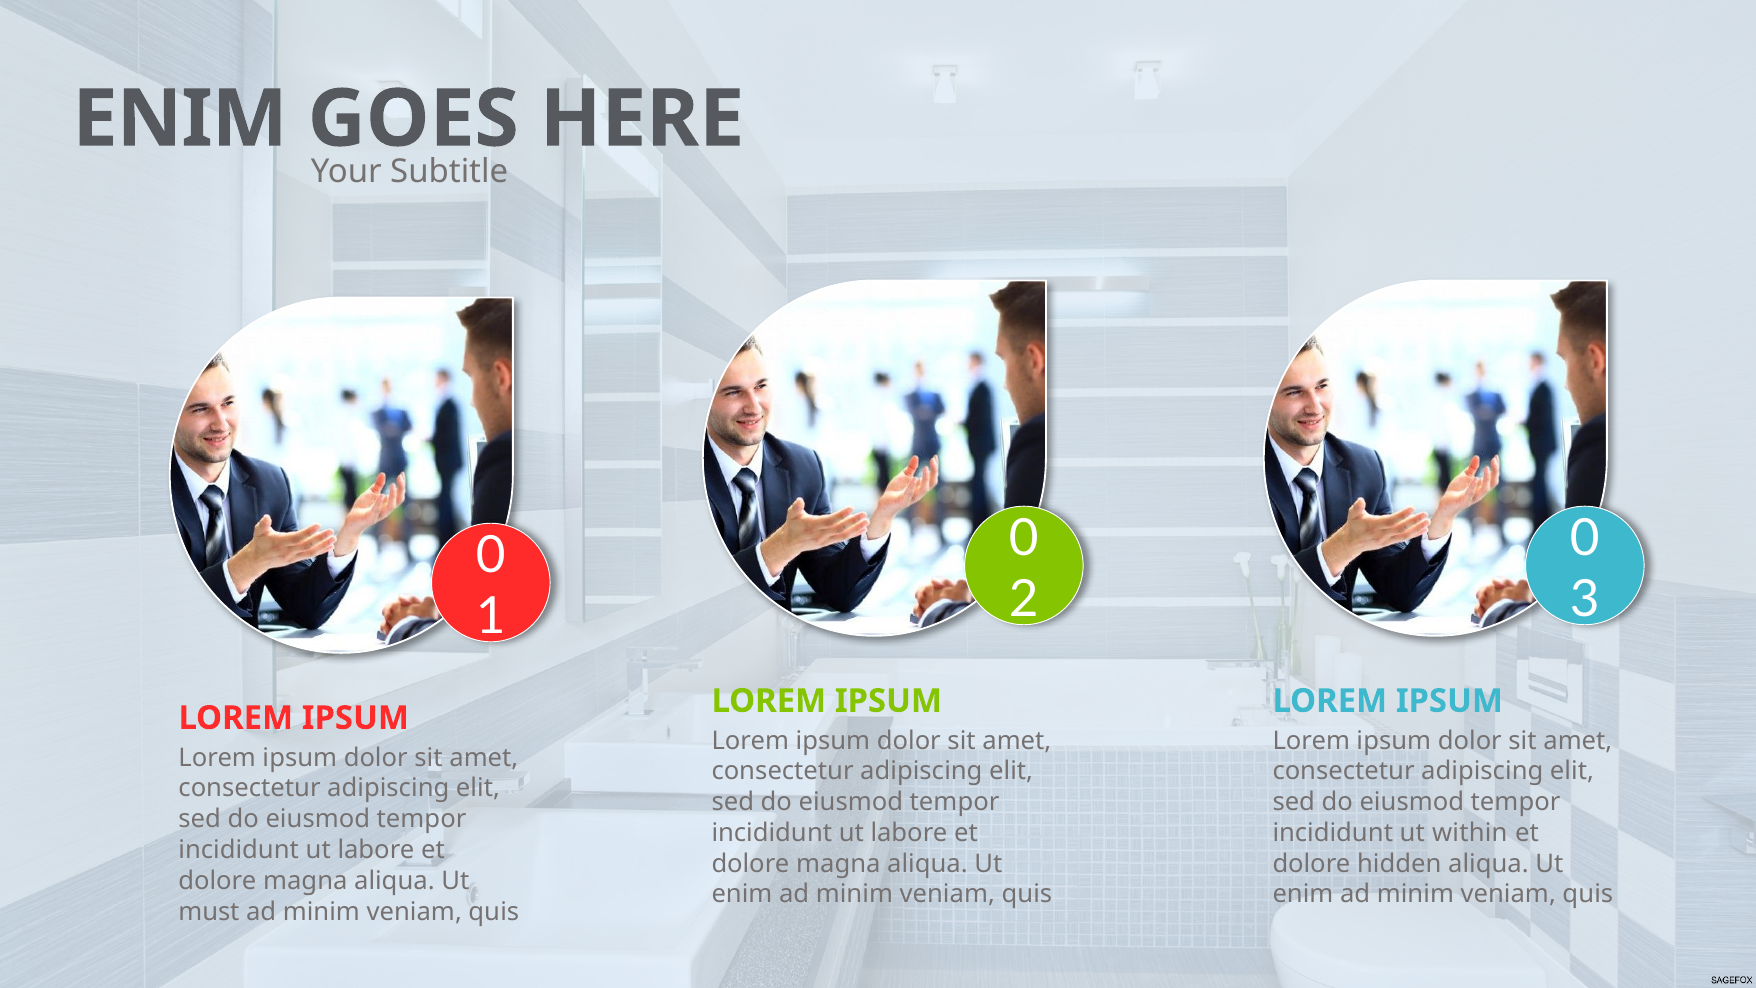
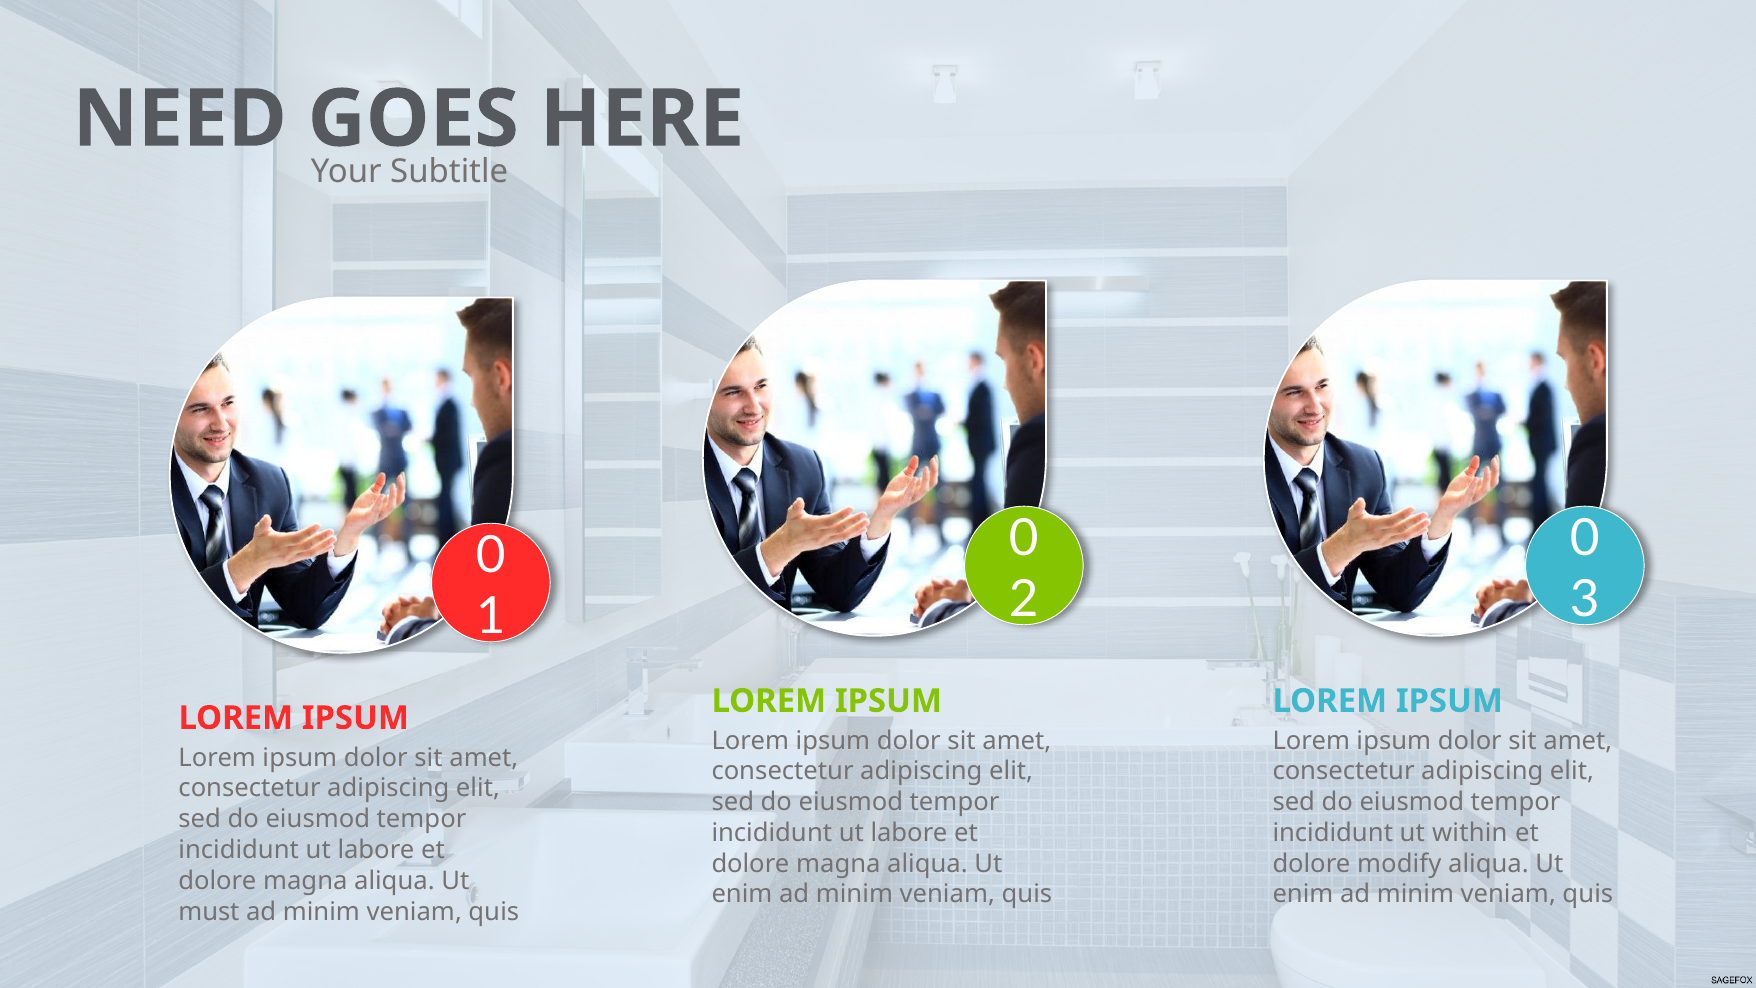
ENIM: ENIM -> NEED (180, 119)
hidden: hidden -> modify (1399, 864)
